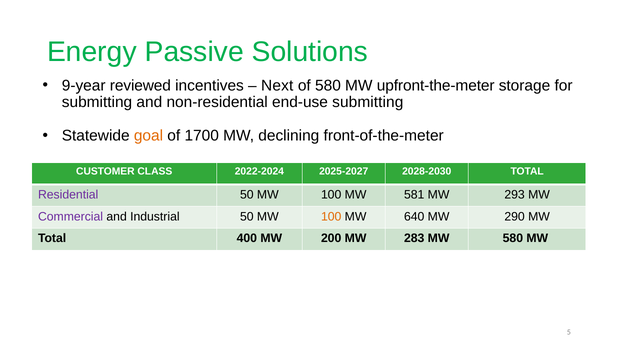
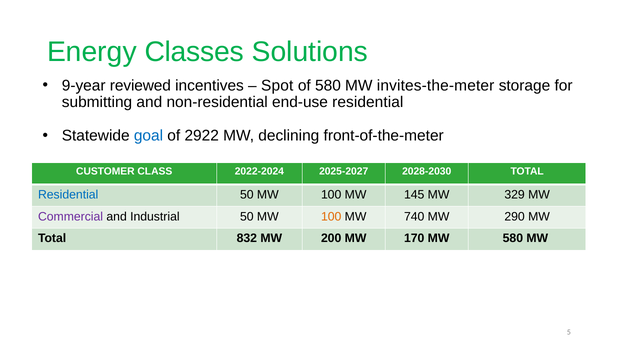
Passive: Passive -> Classes (194, 52)
Next: Next -> Spot (277, 85)
upfront-the-meter: upfront-the-meter -> invites-the-meter (436, 85)
end-use submitting: submitting -> residential (368, 102)
goal colour: orange -> blue (148, 135)
1700: 1700 -> 2922 (202, 135)
Residential colour: purple -> blue (68, 194)
581: 581 -> 145 (414, 194)
293: 293 -> 329 (515, 194)
640: 640 -> 740 (414, 216)
400: 400 -> 832 (247, 238)
283: 283 -> 170 (414, 238)
